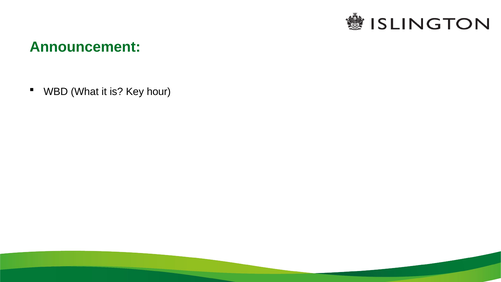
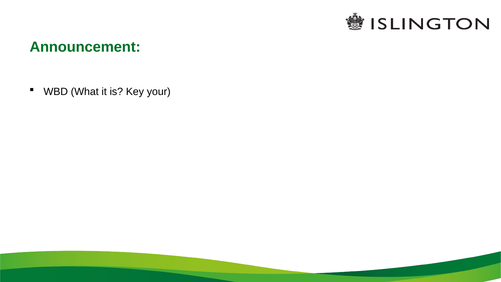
hour: hour -> your (159, 92)
